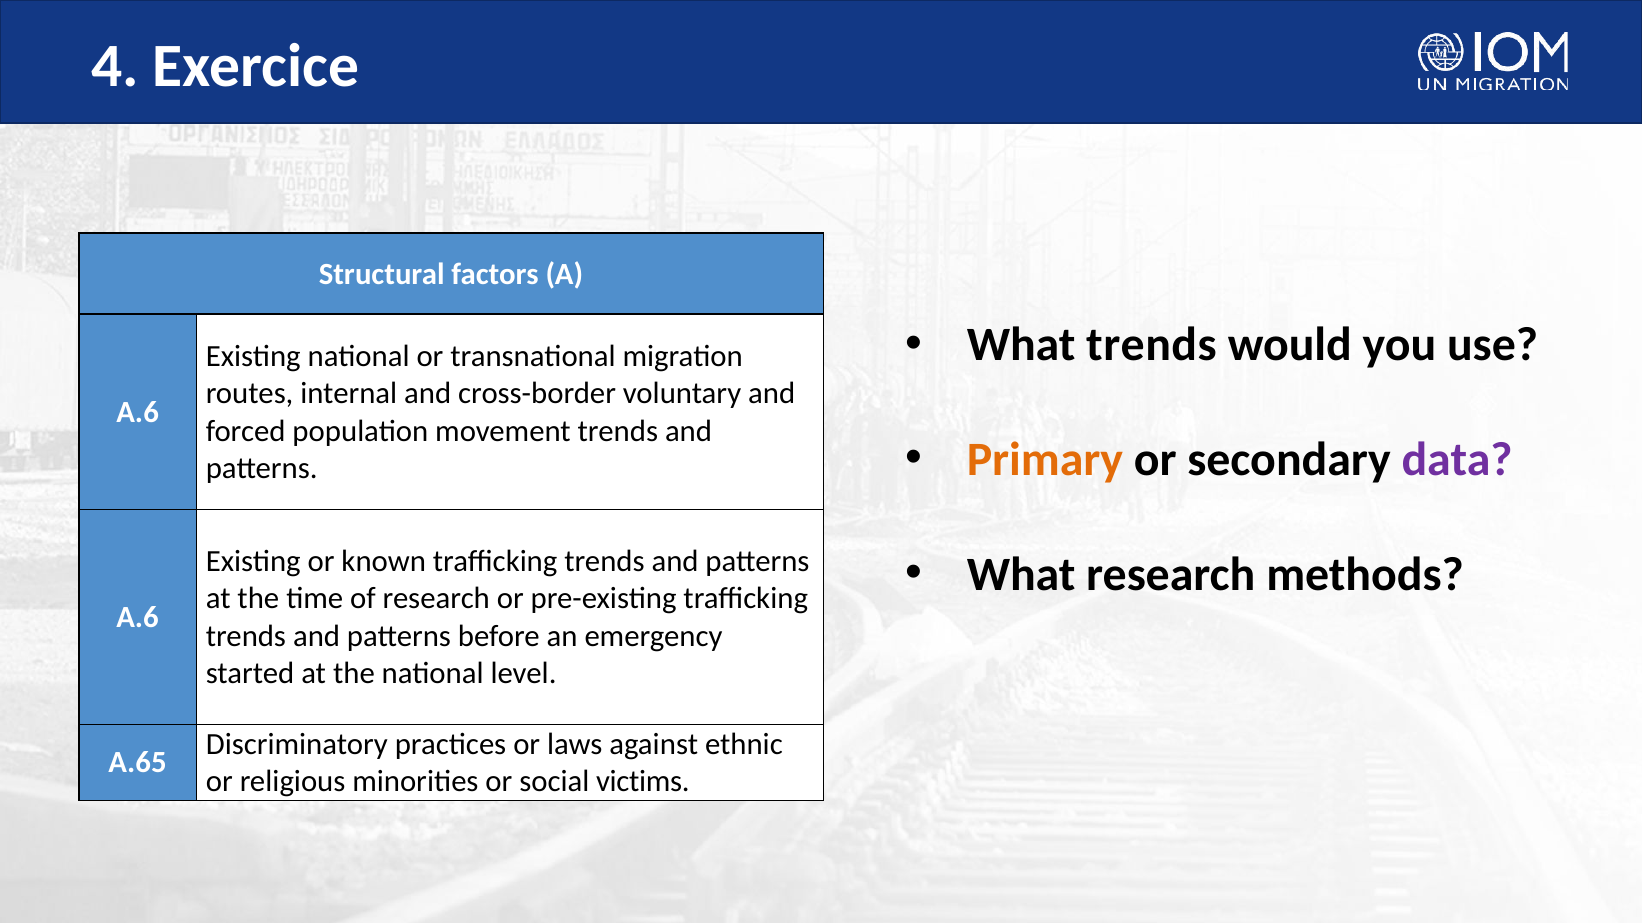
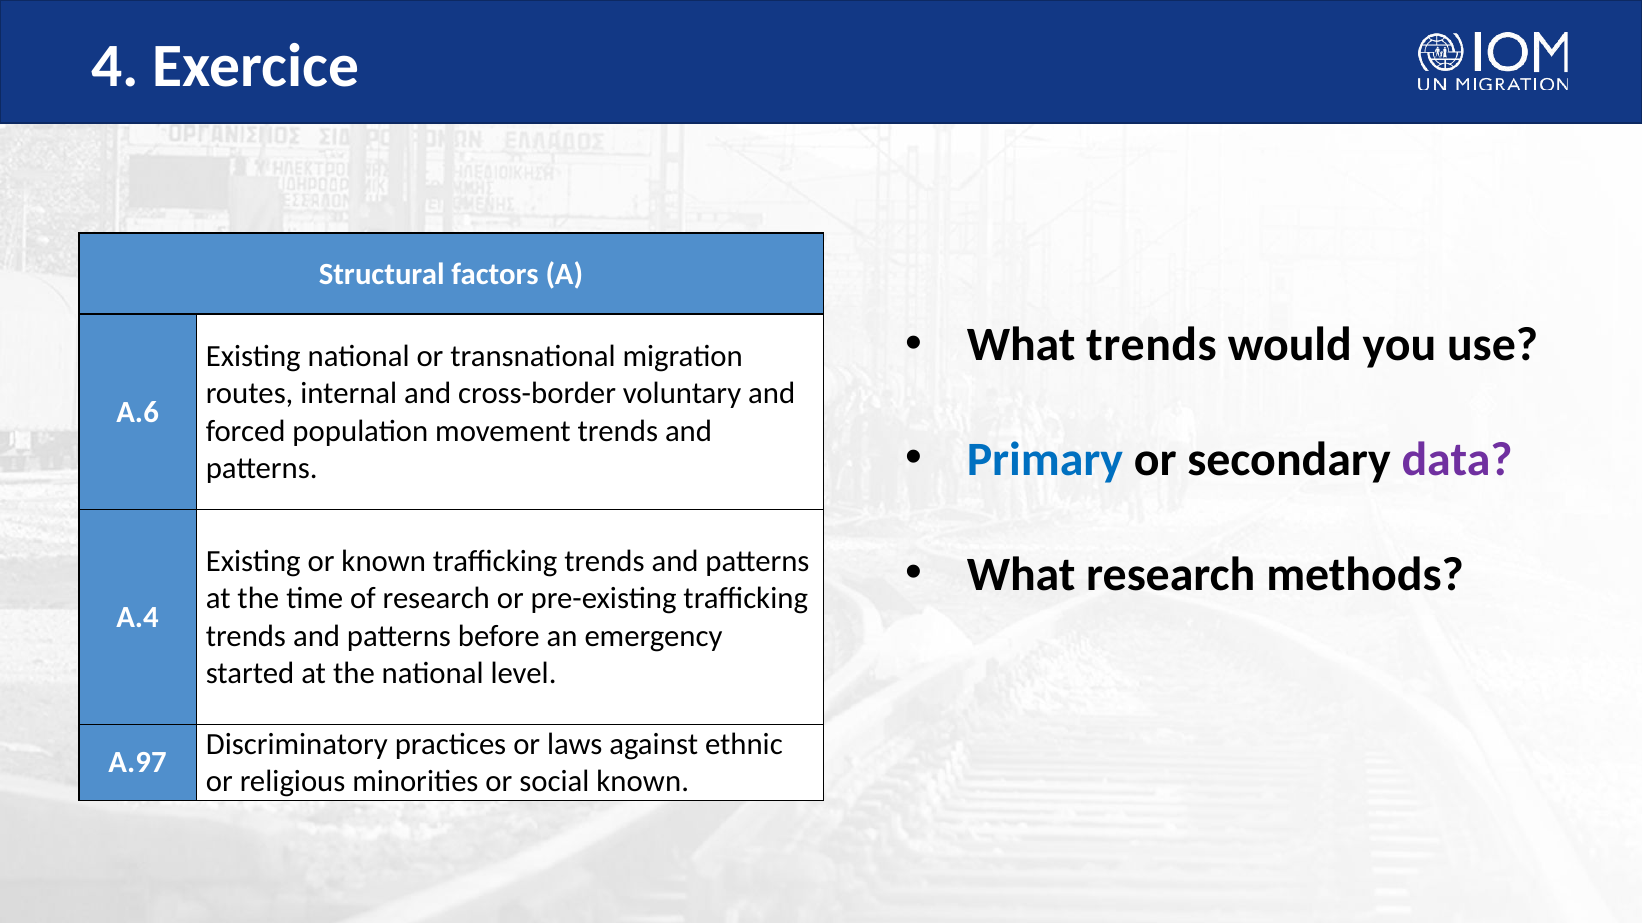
Primary colour: orange -> blue (1045, 460)
A.6: A.6 -> A.4 (138, 618)
A.65: A.65 -> A.97 (138, 763)
social victims: victims -> known (643, 782)
